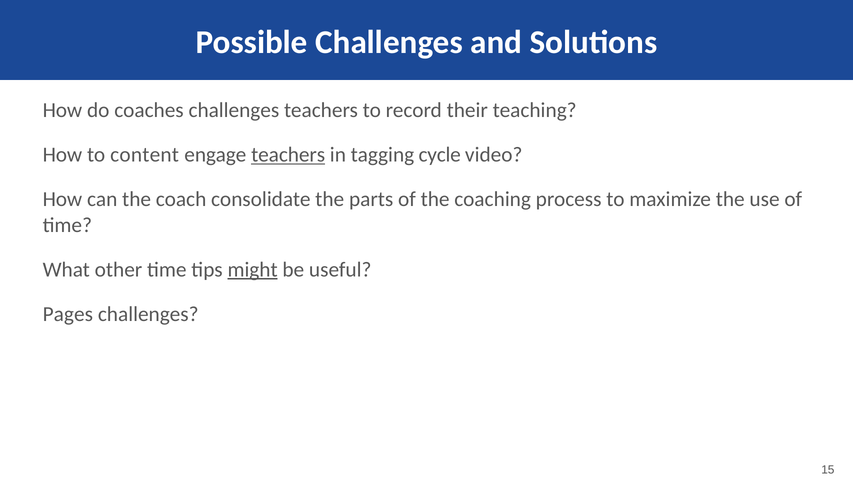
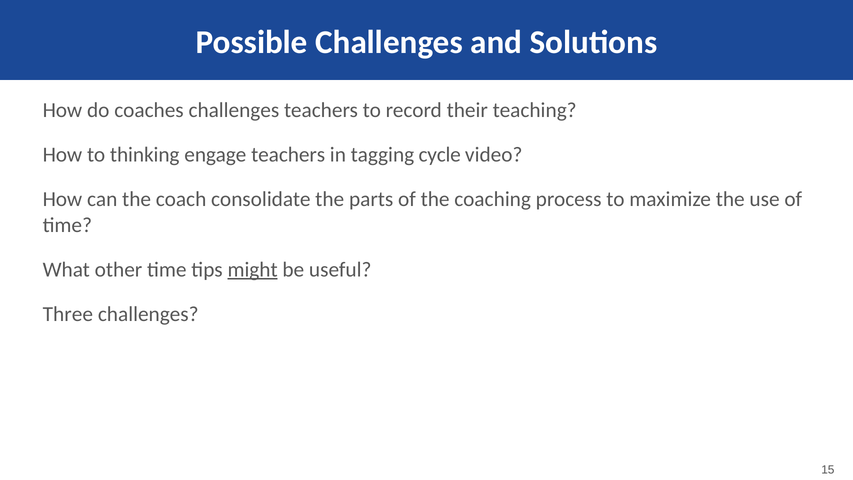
content: content -> thinking (145, 155)
teachers underline: present -> none (288, 155)
Pages: Pages -> Three (68, 314)
